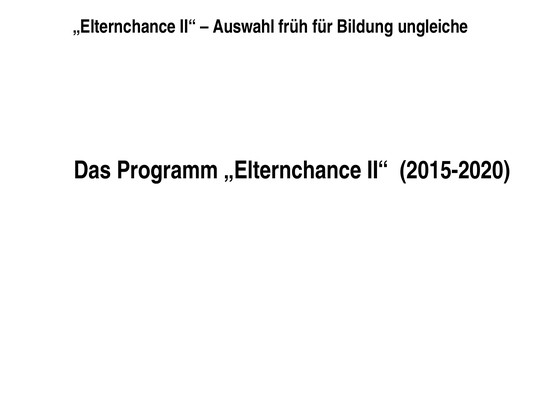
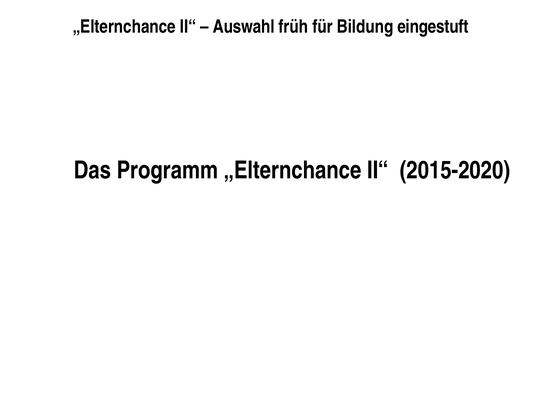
ungleiche: ungleiche -> eingestuft (433, 27)
